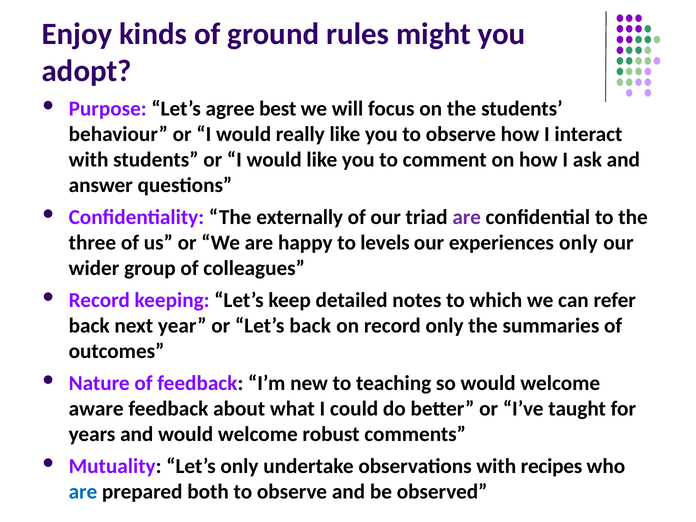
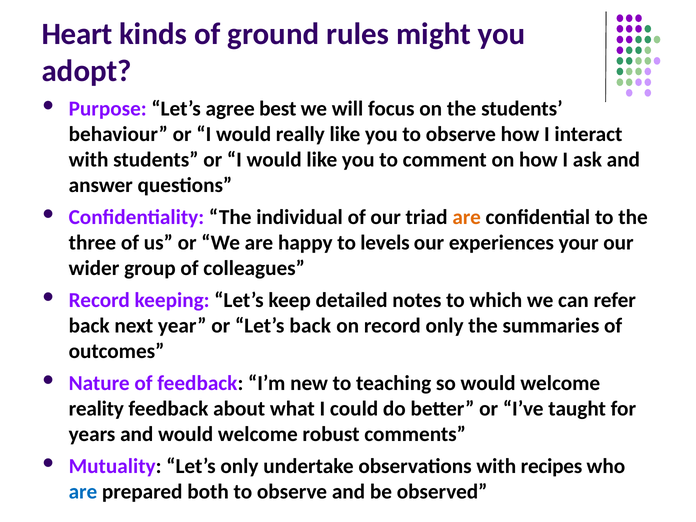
Enjoy: Enjoy -> Heart (77, 34)
externally: externally -> individual (300, 217)
are colour: purple -> orange (467, 217)
experiences only: only -> your (579, 243)
aware: aware -> reality (96, 409)
